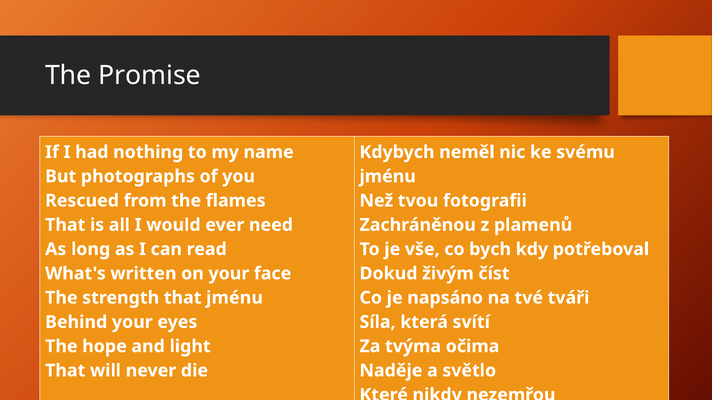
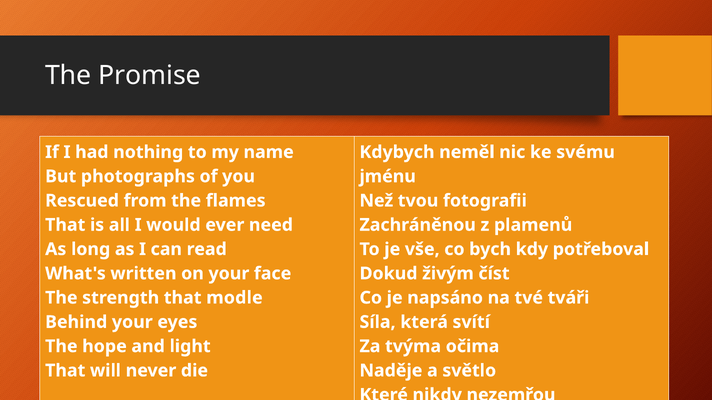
that jménu: jménu -> modle (234, 298)
